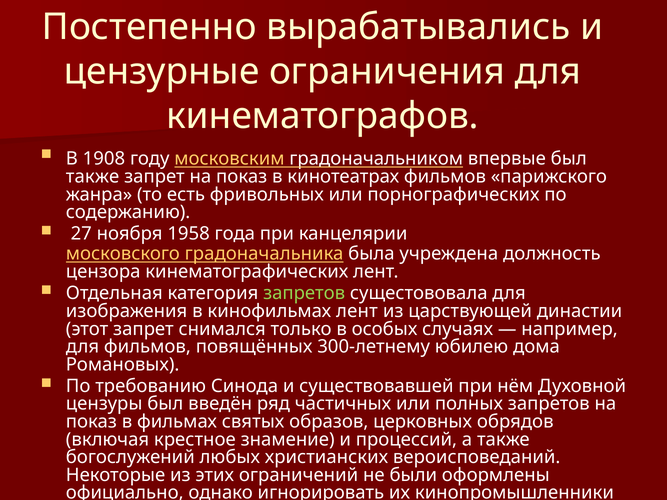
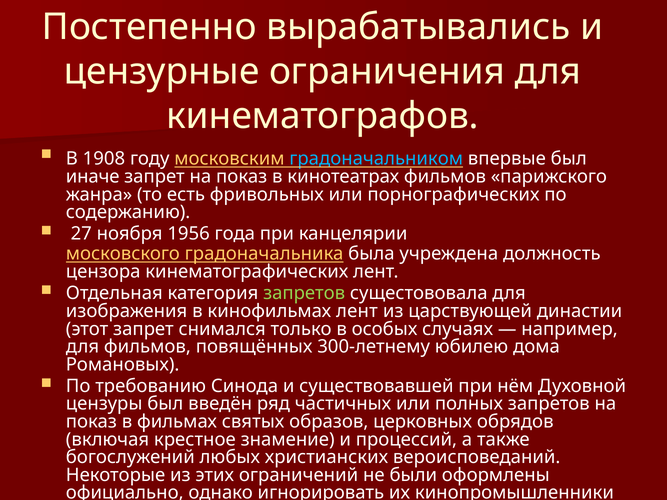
градоначальником colour: white -> light blue (376, 159)
также: также -> иначе (93, 177)
1958: 1958 -> 1956 (189, 234)
